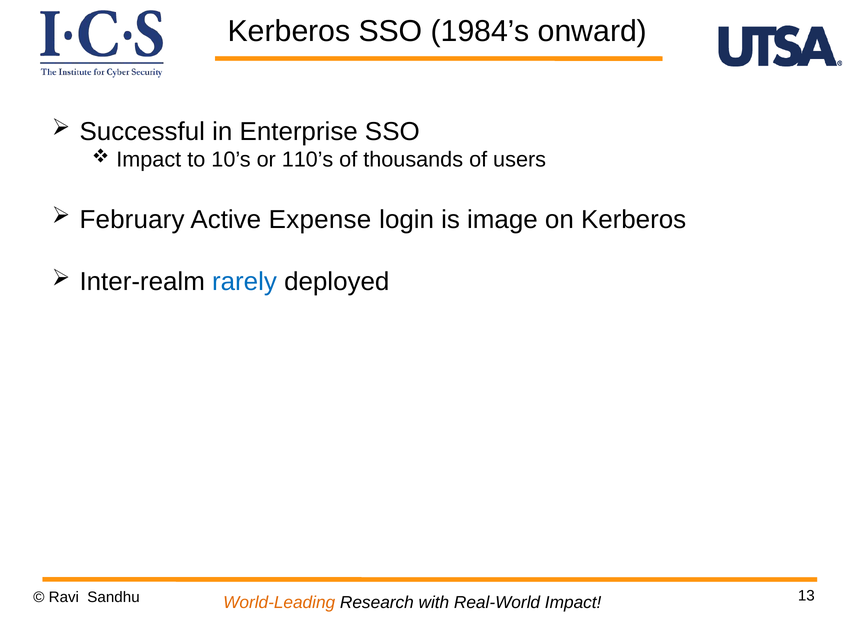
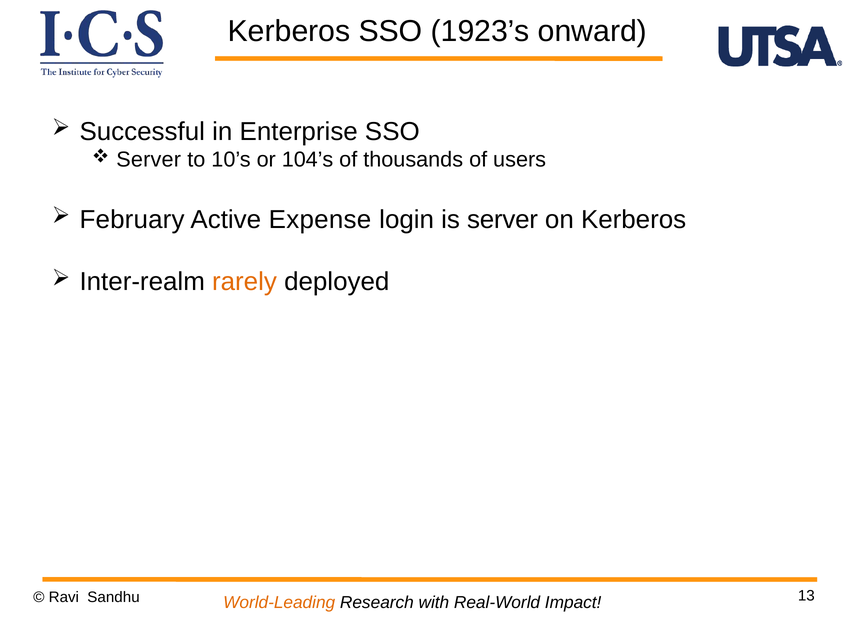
1984’s: 1984’s -> 1923’s (480, 31)
Impact: Impact -> Server (149, 160)
110’s: 110’s -> 104’s (308, 160)
is image: image -> server (503, 220)
rarely colour: blue -> orange (244, 282)
